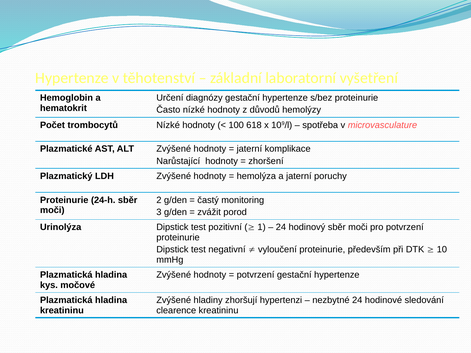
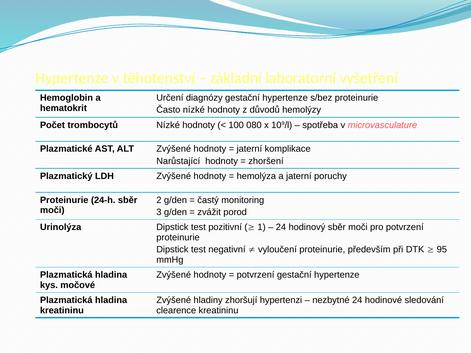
618: 618 -> 080 (254, 125)
10: 10 -> 95 (442, 250)
